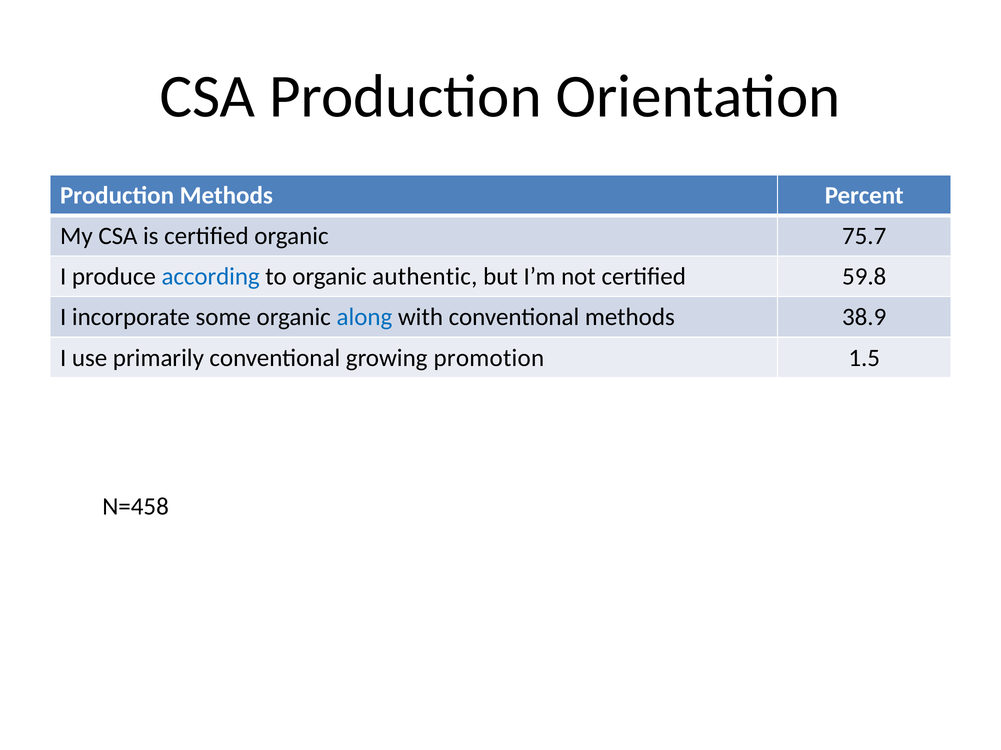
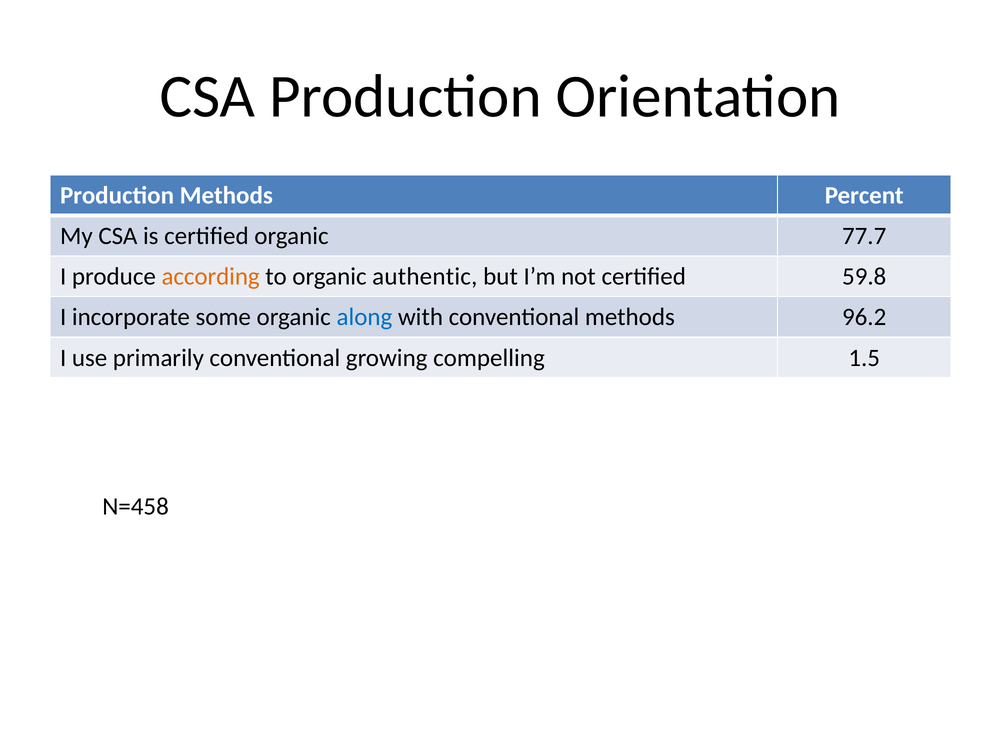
75.7: 75.7 -> 77.7 (864, 236)
according colour: blue -> orange (211, 277)
38.9: 38.9 -> 96.2 (864, 318)
promotion: promotion -> compelling (489, 358)
